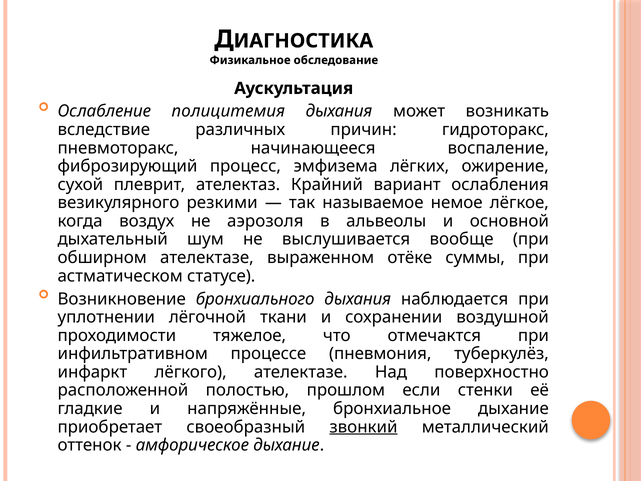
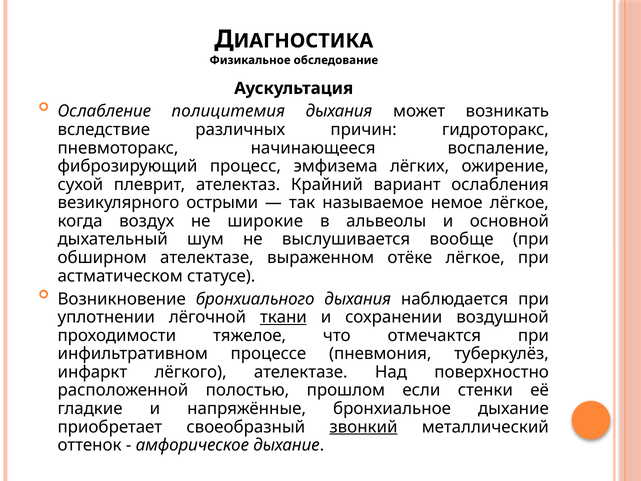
резкими: резкими -> острыми (222, 203)
аэрозоля: аэрозоля -> широкие (265, 221)
отёке суммы: суммы -> лёгкое (475, 258)
ткани underline: none -> present (283, 317)
